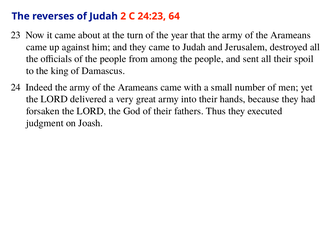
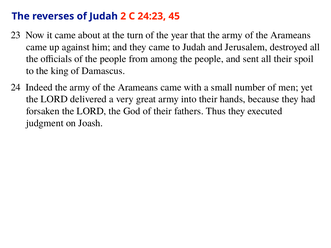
64: 64 -> 45 (174, 16)
